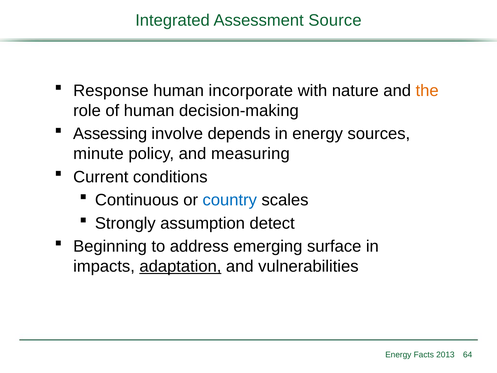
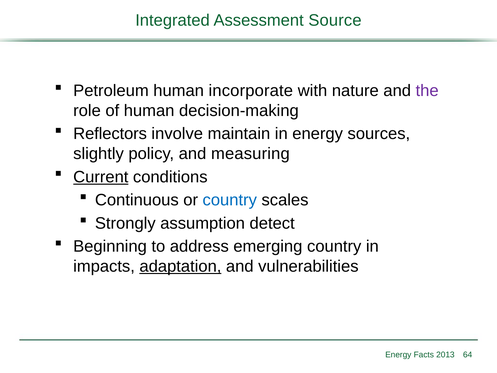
Response: Response -> Petroleum (111, 91)
the colour: orange -> purple (427, 91)
Assessing: Assessing -> Reflectors (110, 134)
depends: depends -> maintain (239, 134)
minute: minute -> slightly (99, 154)
Current underline: none -> present (101, 177)
emerging surface: surface -> country (334, 246)
